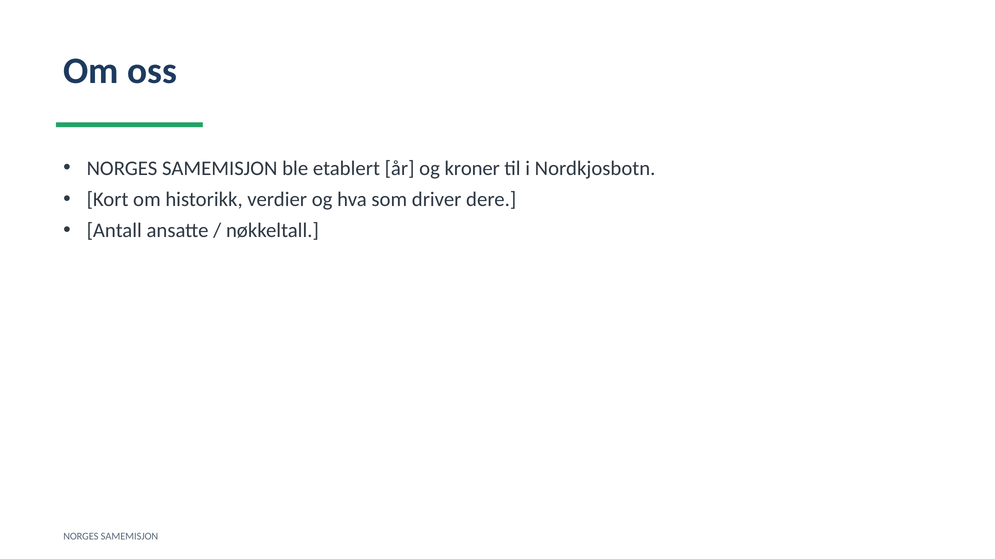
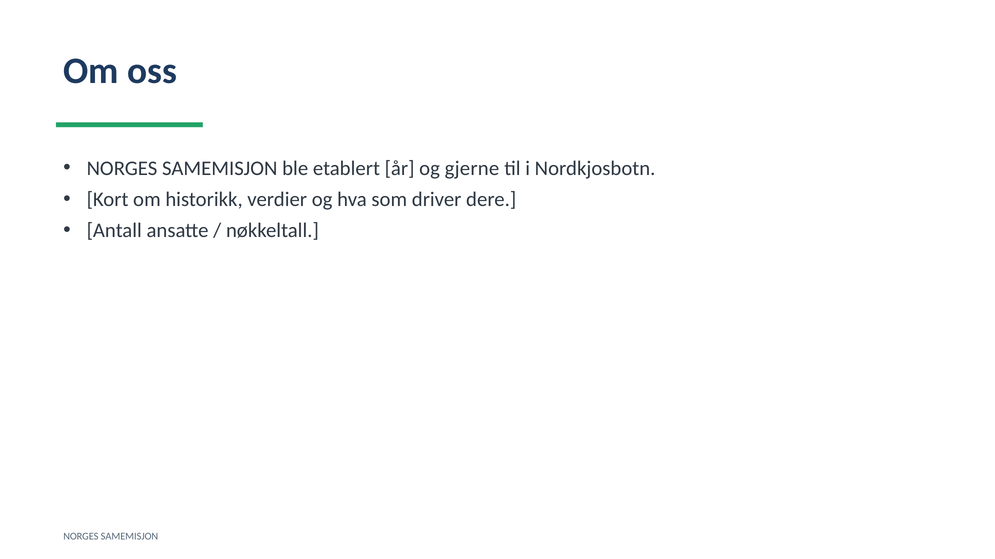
kroner: kroner -> gjerne (472, 169)
